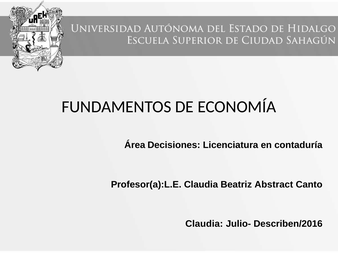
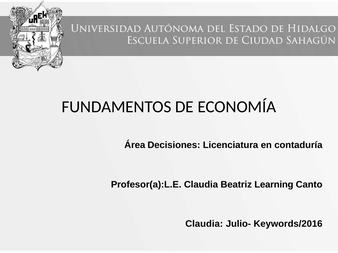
Abstract: Abstract -> Learning (274, 185)
Describen/2016: Describen/2016 -> Keywords/2016 (288, 224)
